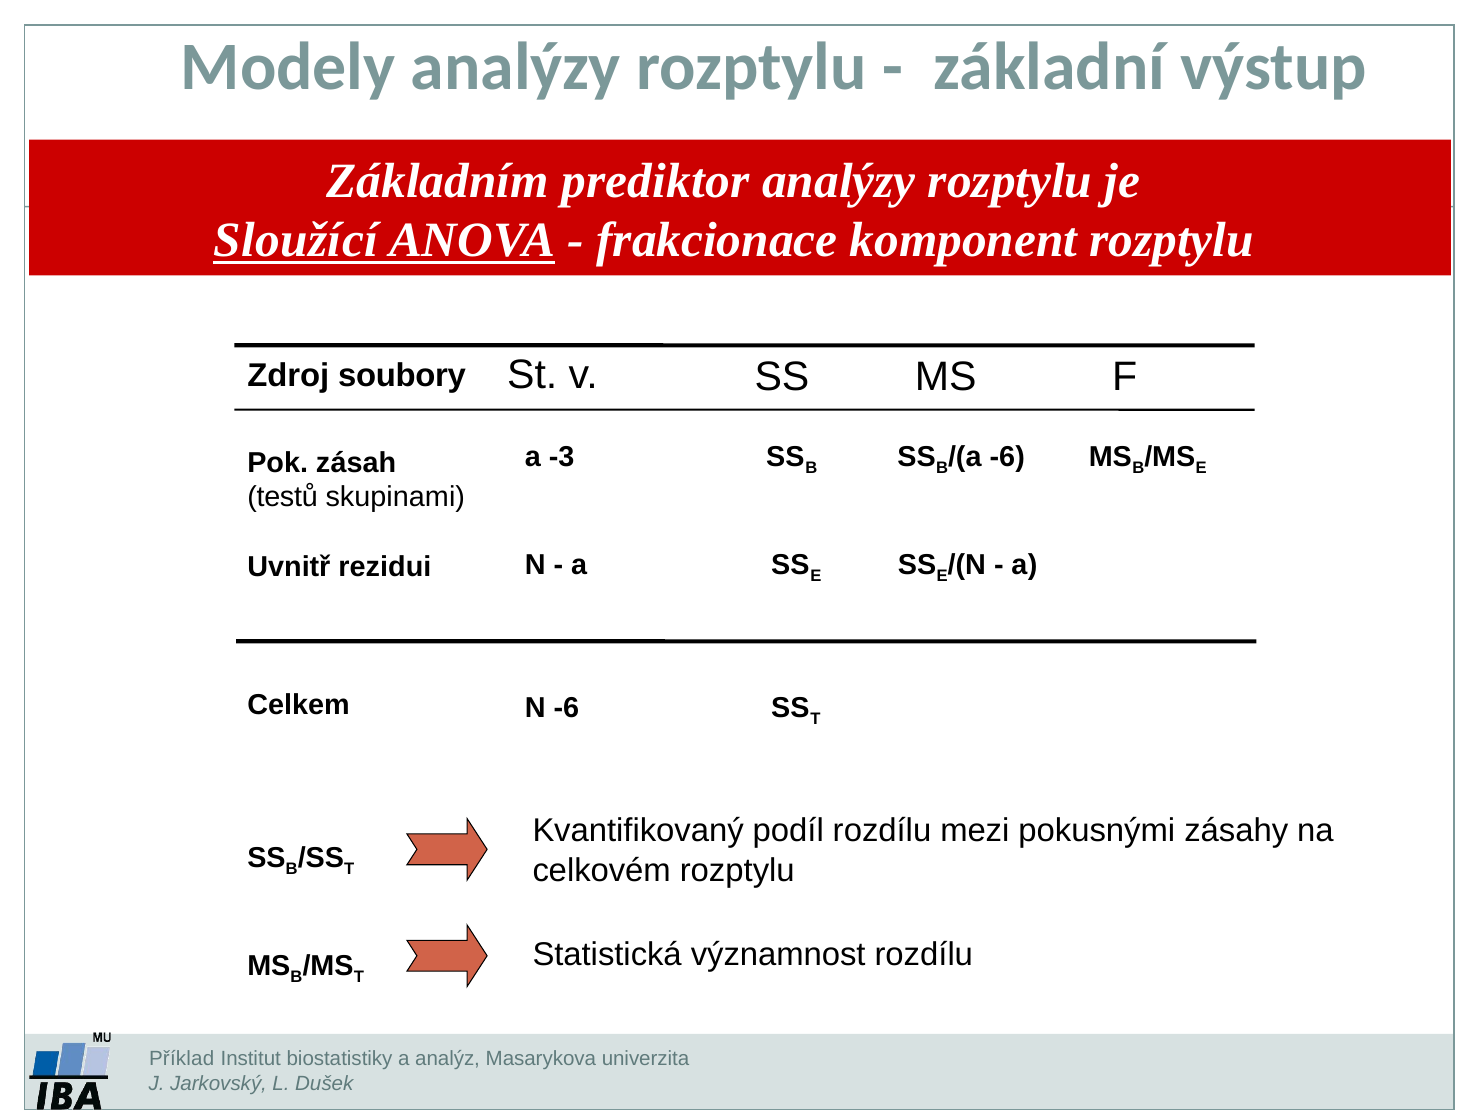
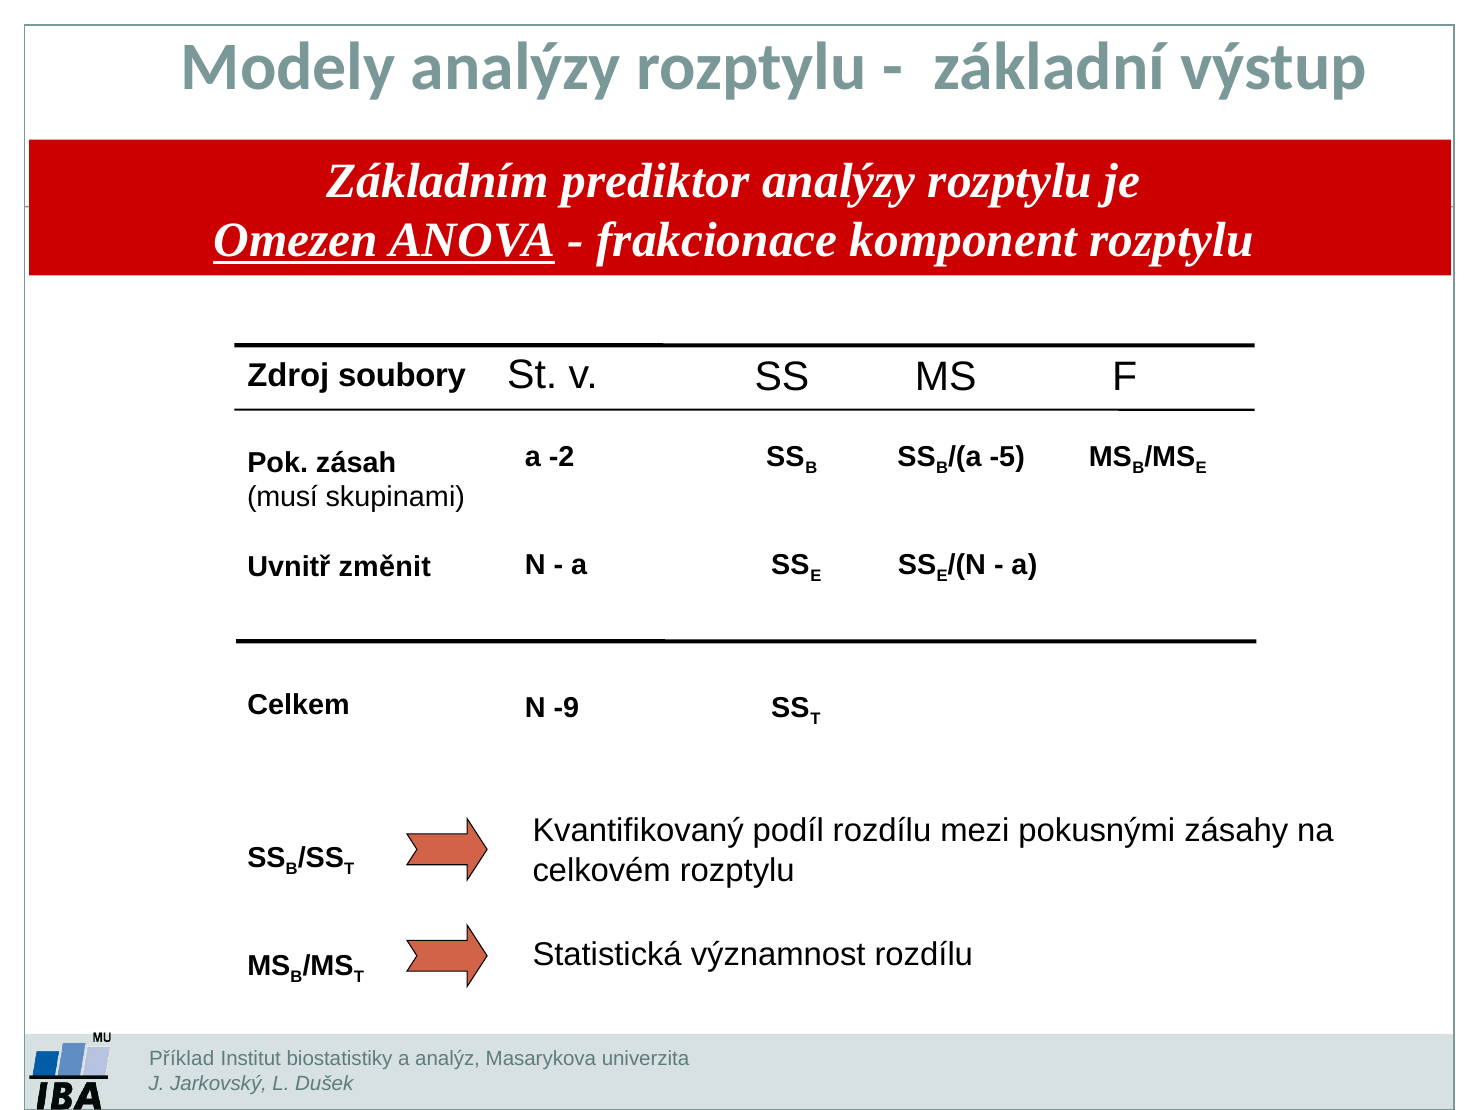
Sloužící: Sloužící -> Omezen (296, 241)
-3: -3 -> -2 (562, 457)
-6: -6 -> -5 (1007, 457)
testů: testů -> musí (283, 497)
rezidui: rezidui -> změnit (385, 567)
N -6: -6 -> -9 (566, 708)
